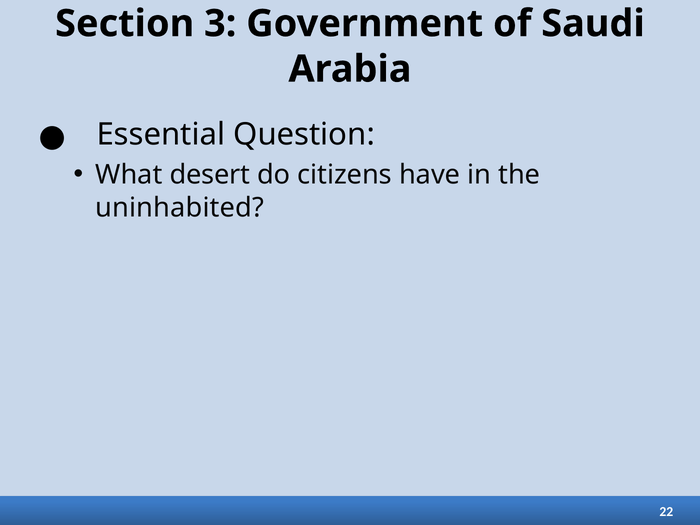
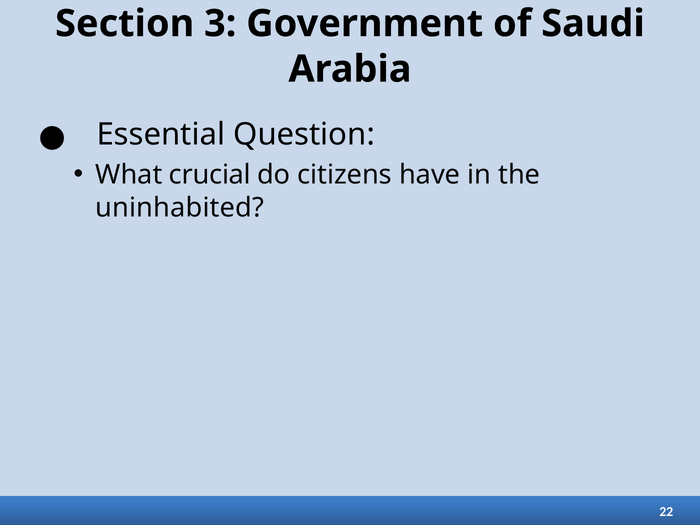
desert: desert -> crucial (210, 175)
